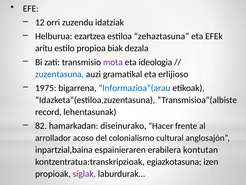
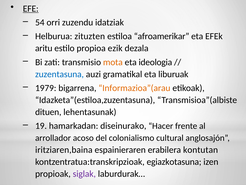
EFE underline: none -> present (31, 9)
12: 12 -> 54 (40, 22)
ezartzea: ezartzea -> zituzten (90, 36)
zehaztasuna: zehaztasuna -> afroamerikar (162, 36)
biak: biak -> ezik (115, 48)
mota colour: purple -> orange (113, 62)
erlijioso: erlijioso -> liburuak (173, 74)
1975: 1975 -> 1979 (46, 88)
Informazioa”(arau colour: blue -> orange (134, 88)
record: record -> dituen (48, 112)
82: 82 -> 19 (41, 126)
inpartzial,baina: inpartzial,baina -> iritziaren,baina (64, 149)
